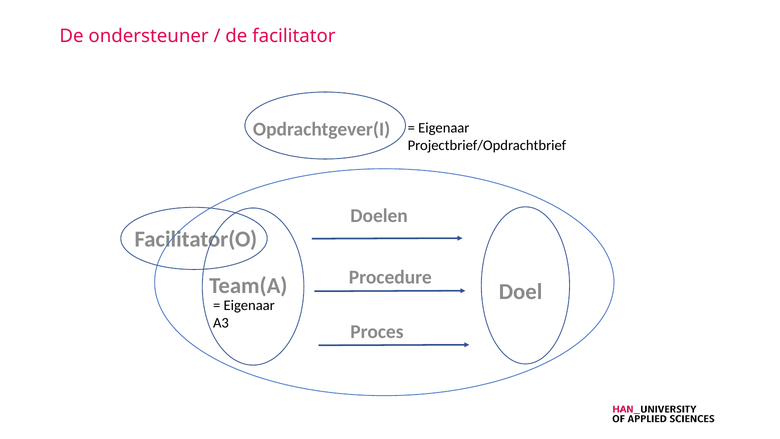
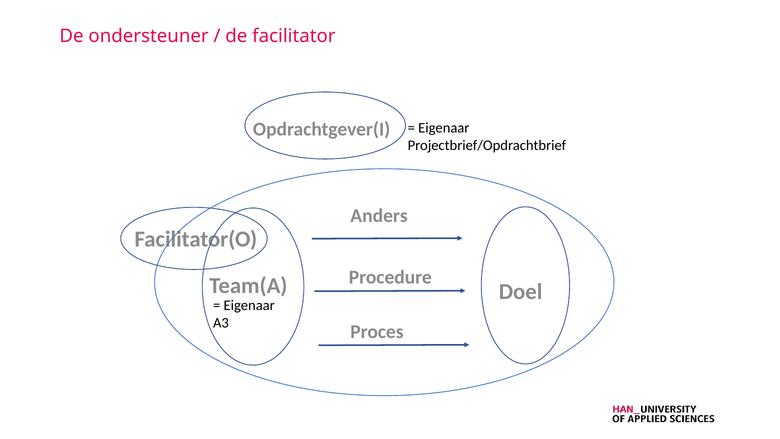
Doelen: Doelen -> Anders (379, 216)
